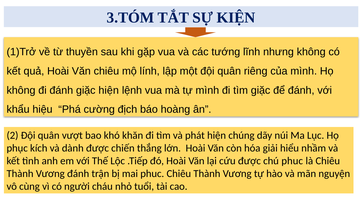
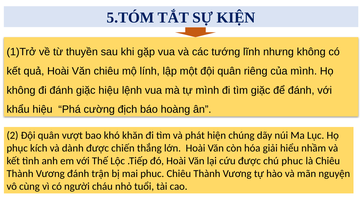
3.TÓM: 3.TÓM -> 5.TÓM (130, 18)
giặc hiện: hiện -> hiệu (109, 90)
